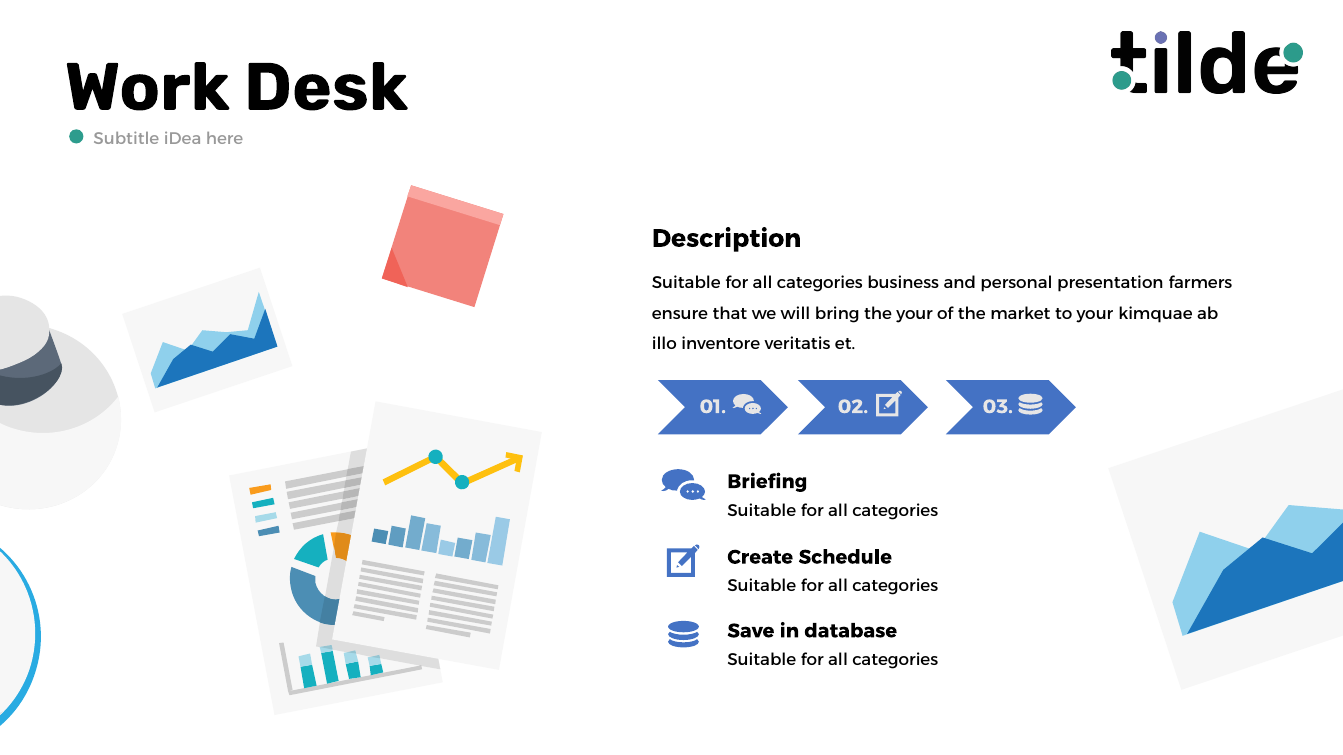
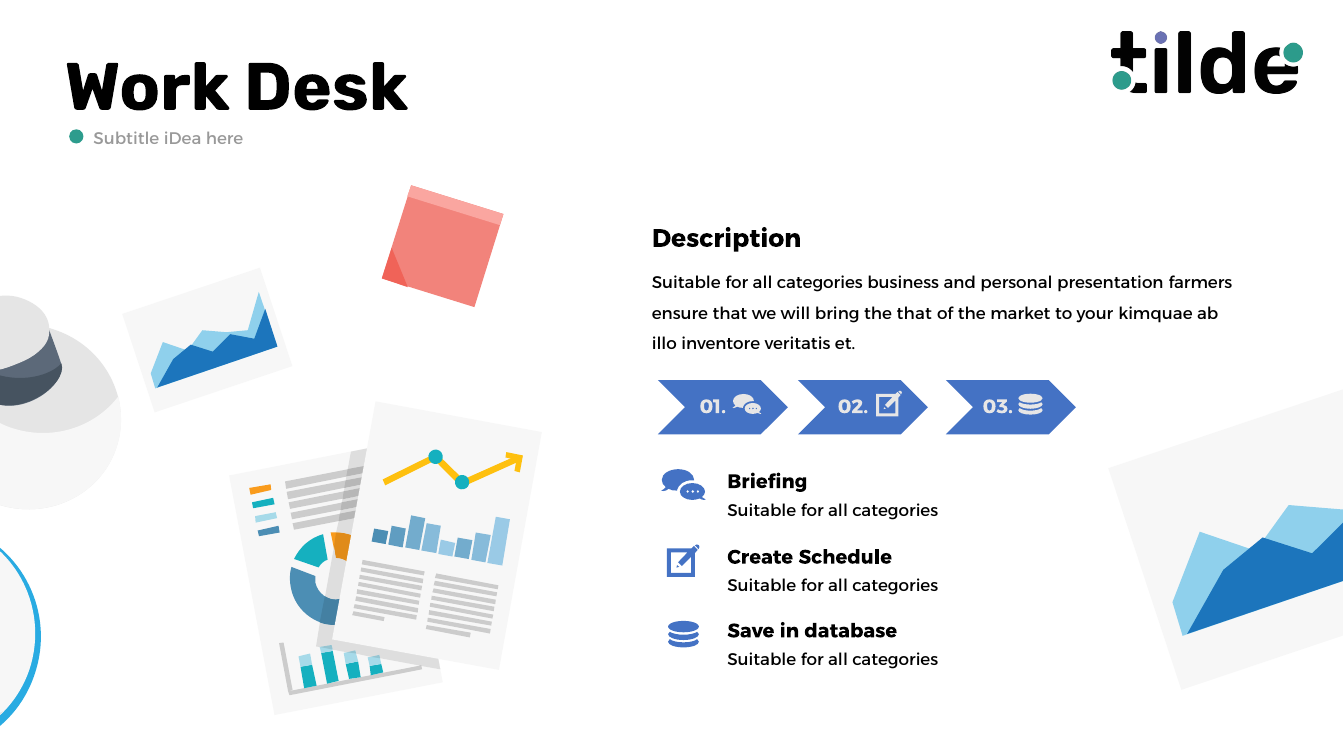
the your: your -> that (914, 314)
